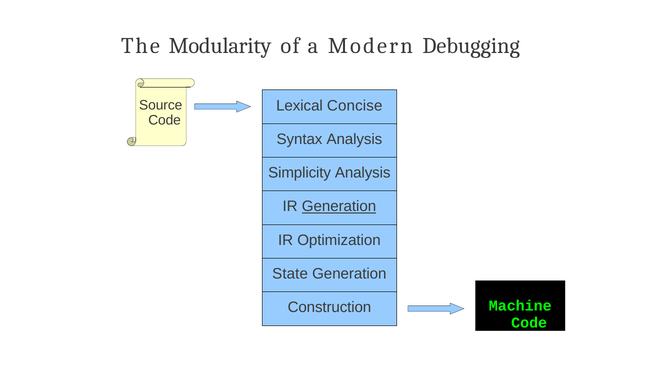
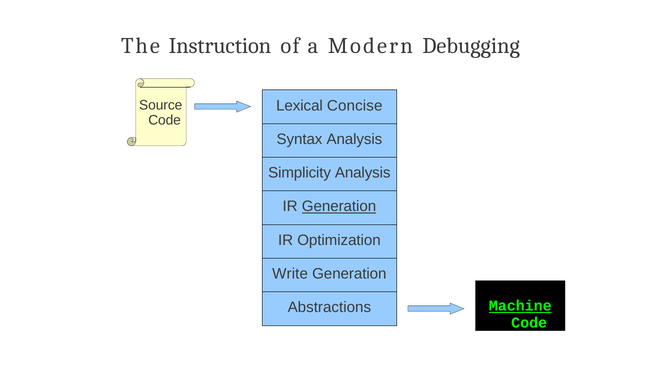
Modularity: Modularity -> Instruction (220, 46)
State: State -> Write (290, 274)
Machine underline: none -> present (520, 306)
Construction: Construction -> Abstractions (329, 308)
